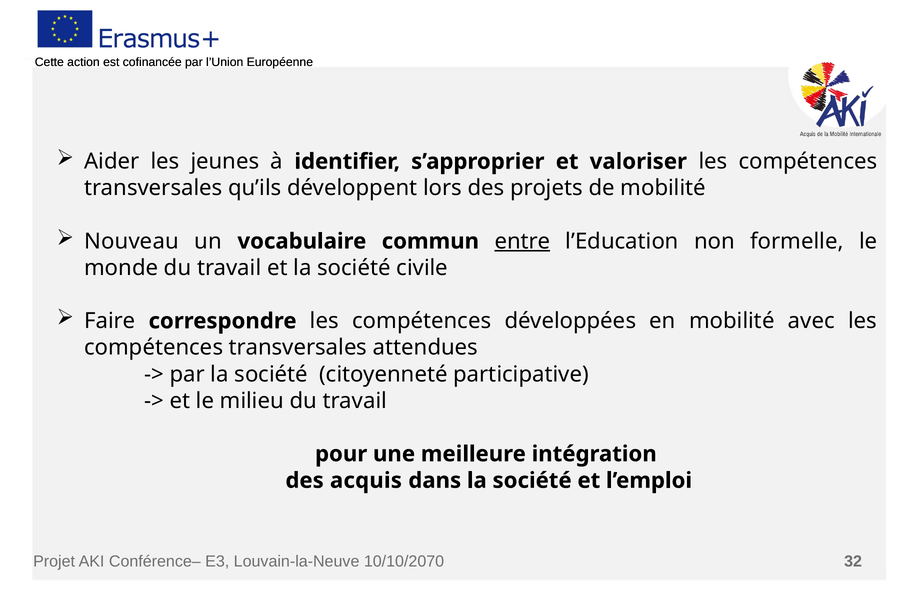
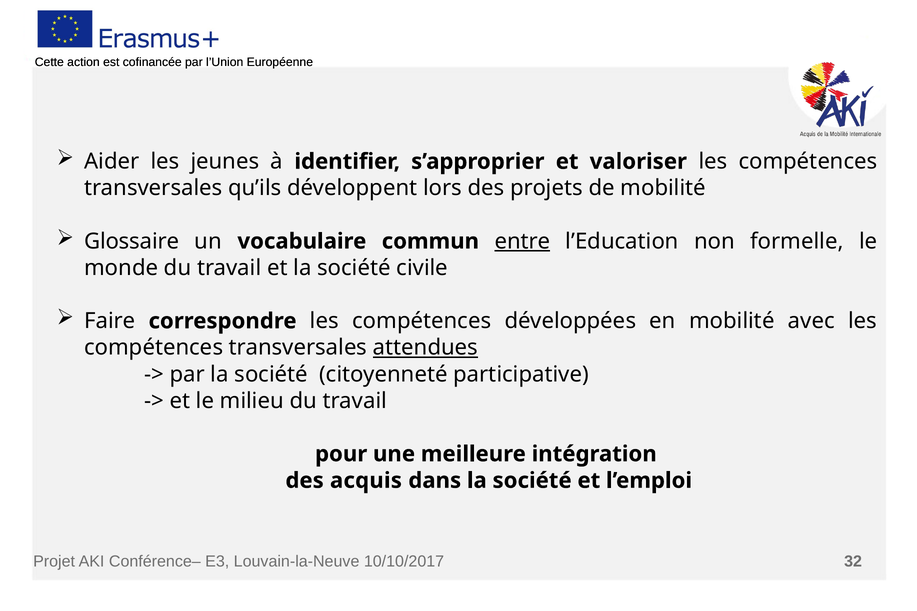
Nouveau: Nouveau -> Glossaire (132, 241)
attendues underline: none -> present (425, 348)
10/10/2070: 10/10/2070 -> 10/10/2017 (404, 562)
